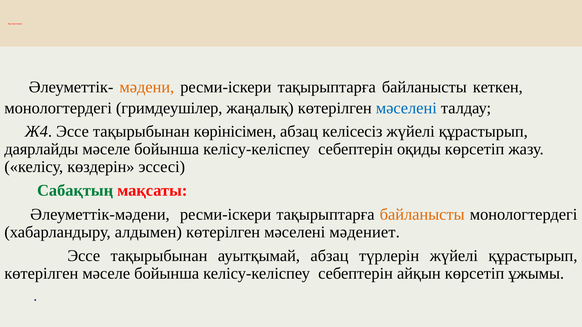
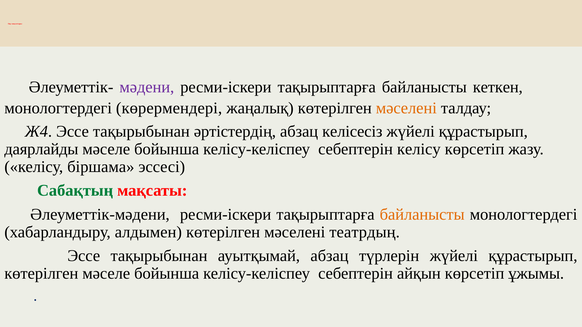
мәдени colour: orange -> purple (147, 87)
гримдеушілер: гримдеушілер -> көрермендері (169, 108)
мәселені colour: blue -> orange (406, 108)
көрінісімен: көрінісімен -> әртістердің (235, 132)
себептерін оқиды: оқиды -> келісу (419, 149)
көздерін: көздерін -> біршама (101, 167)
мәдениет: мәдениет -> театрдың (365, 232)
